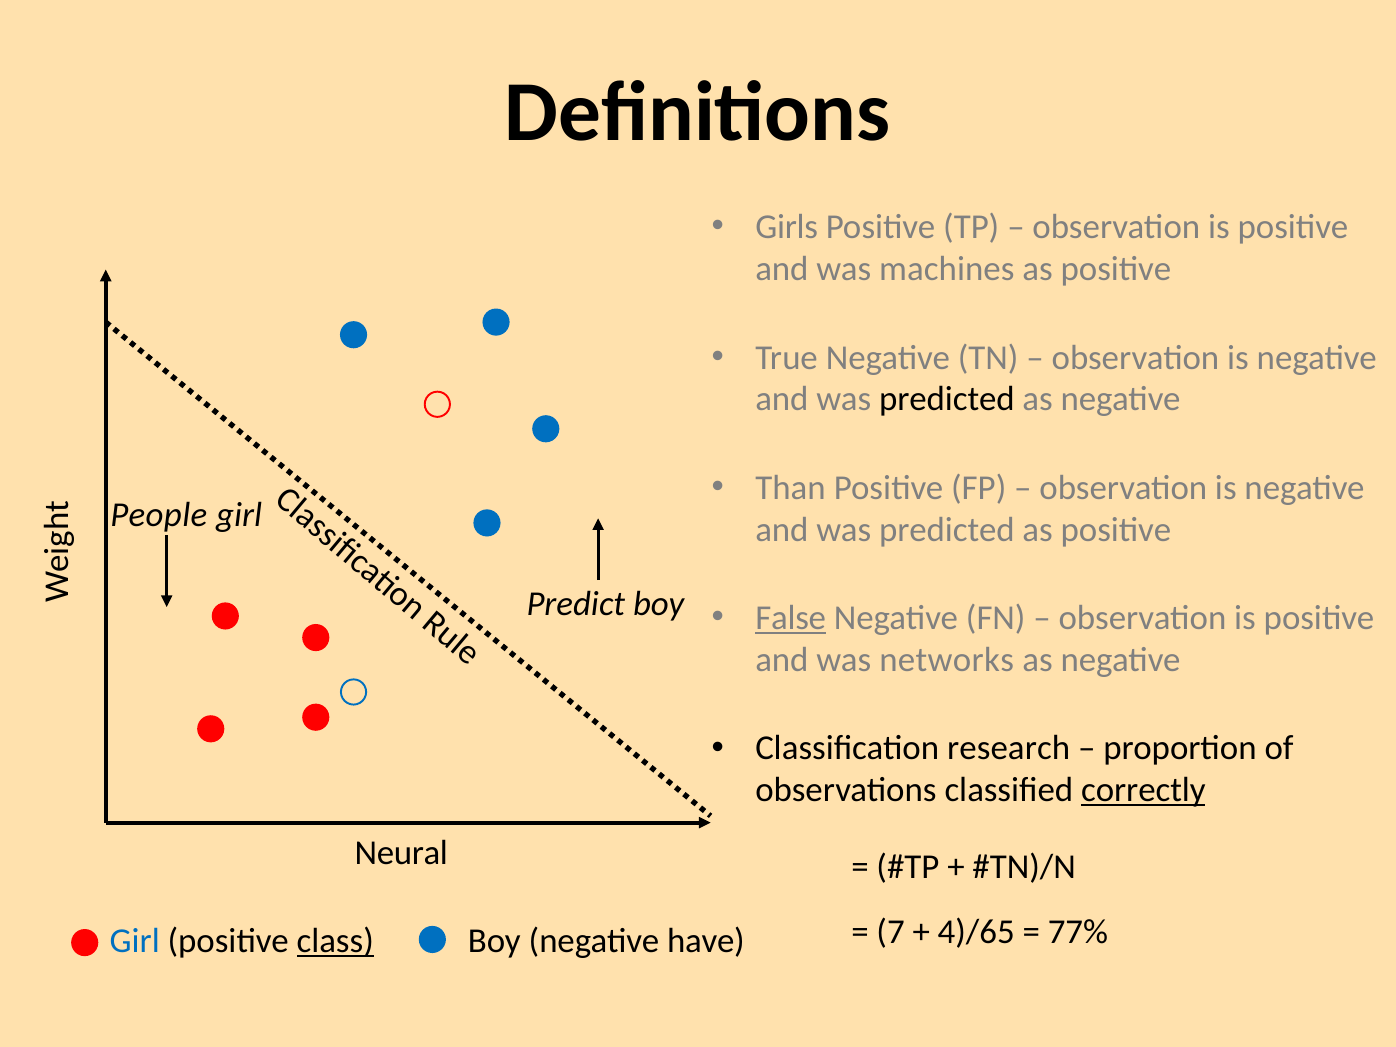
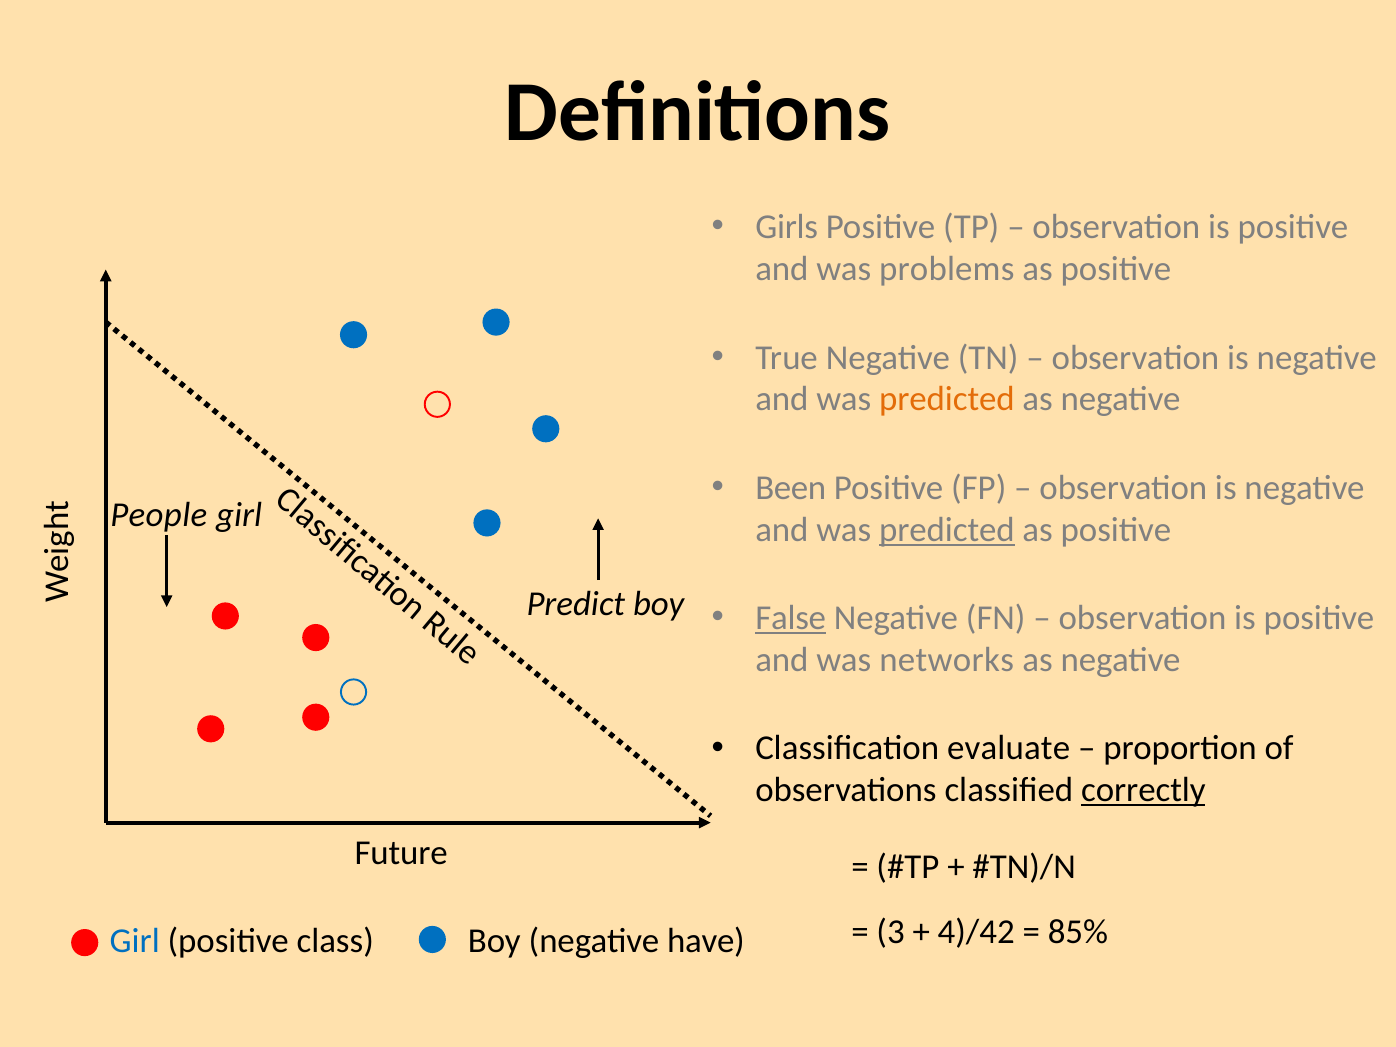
machines: machines -> problems (947, 269)
predicted colour: black -> orange (947, 399)
Than: Than -> Been (791, 488)
predicted underline: none -> present (947, 530)
research: research -> evaluate (1009, 748)
Neural: Neural -> Future (401, 853)
7: 7 -> 3 (891, 932)
4)/65: 4)/65 -> 4)/42 (976, 932)
77%: 77% -> 85% (1078, 932)
class underline: present -> none (335, 941)
